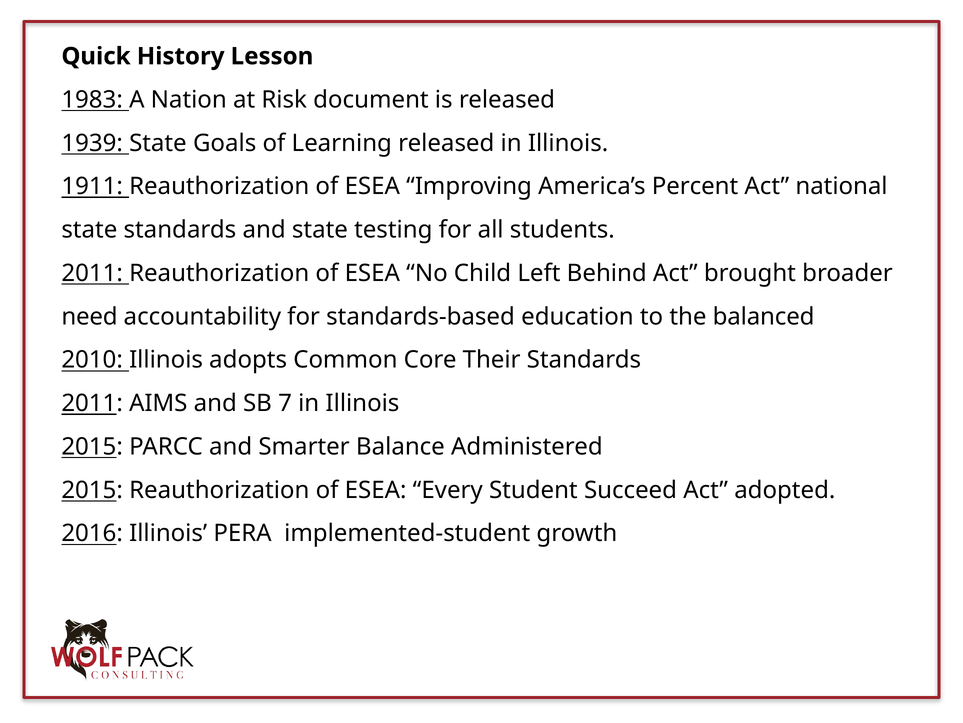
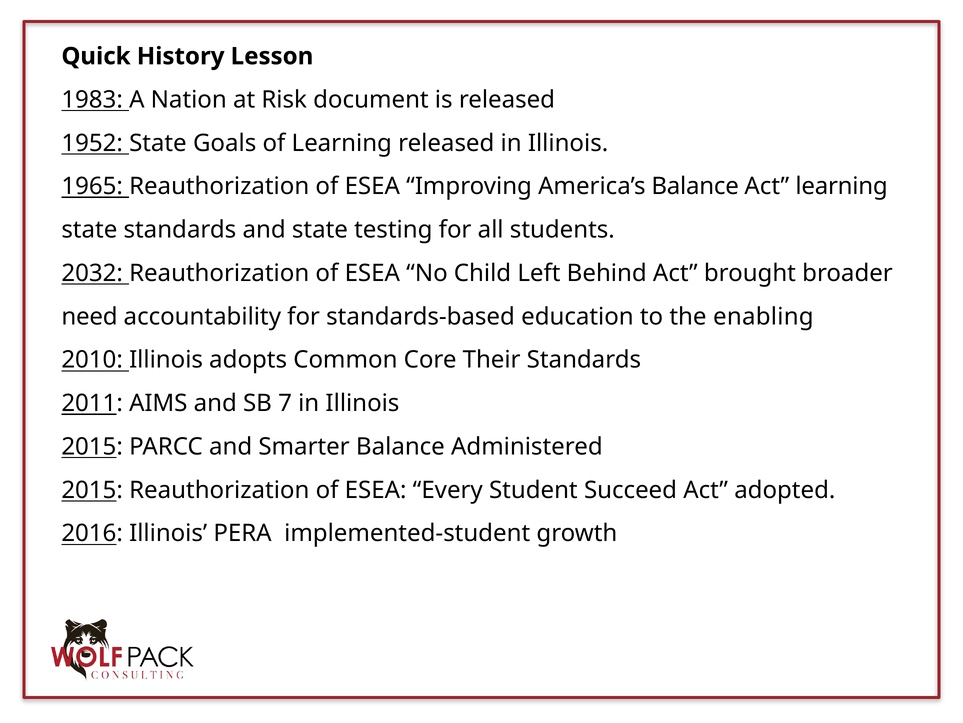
1939: 1939 -> 1952 (92, 143)
1911: 1911 -> 1965 (92, 186)
America’s Percent: Percent -> Balance (695, 186)
Act national: national -> learning (842, 186)
2011: 2011 -> 2032 (92, 273)
balanced: balanced -> enabling (763, 316)
